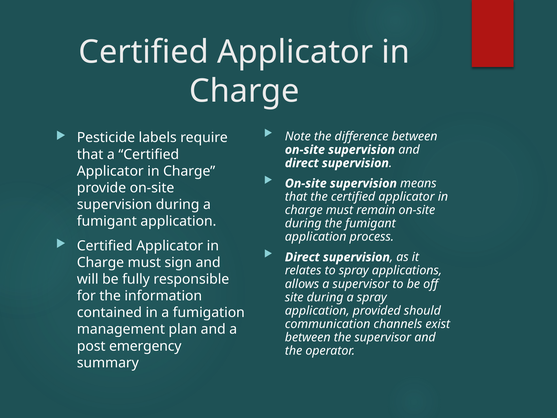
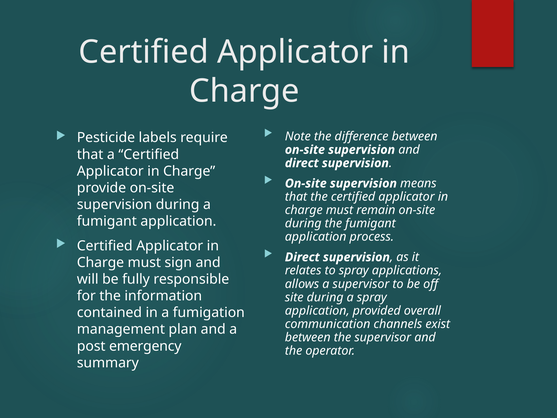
should: should -> overall (422, 310)
